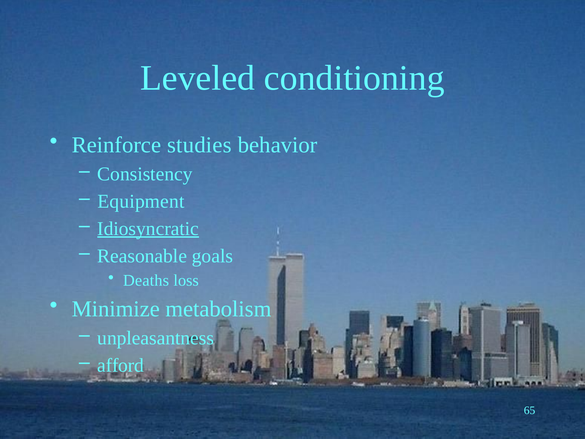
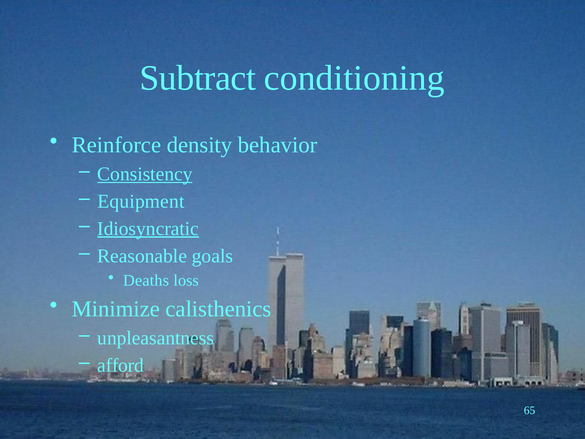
Leveled: Leveled -> Subtract (198, 78)
studies: studies -> density (200, 145)
Consistency underline: none -> present (145, 174)
metabolism: metabolism -> calisthenics (218, 309)
